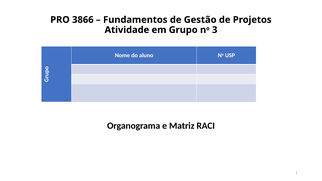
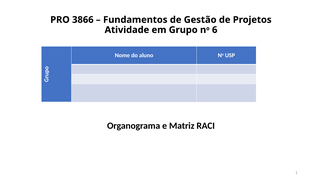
3: 3 -> 6 (215, 30)
